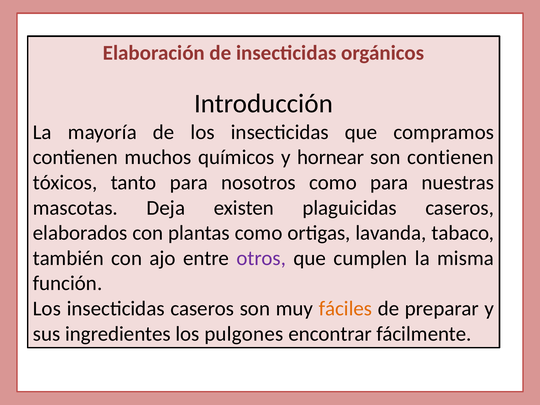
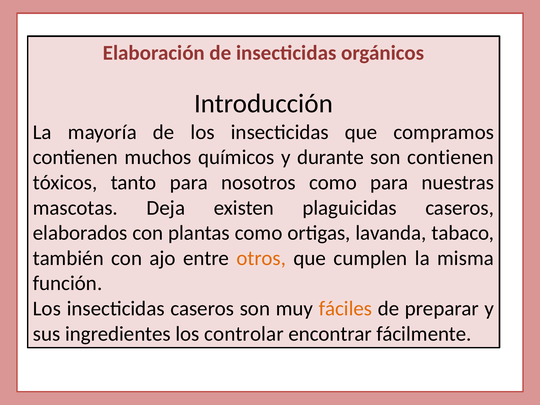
hornear: hornear -> durante (331, 157)
otros colour: purple -> orange (261, 258)
pulgones: pulgones -> controlar (244, 334)
